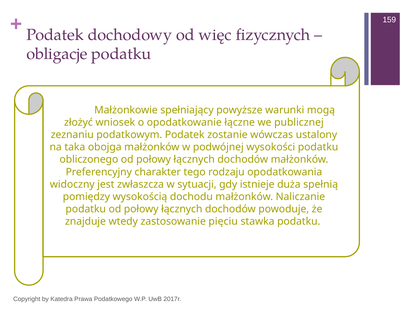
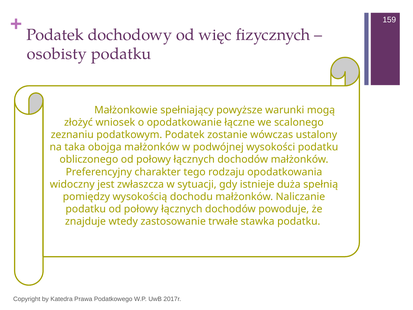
obligacje: obligacje -> osobisty (57, 54)
publicznej: publicznej -> scalonego (299, 122)
pięciu: pięciu -> trwałe (223, 221)
